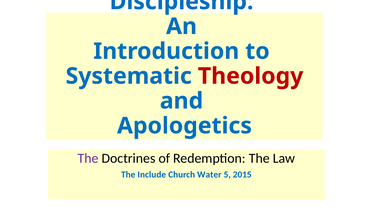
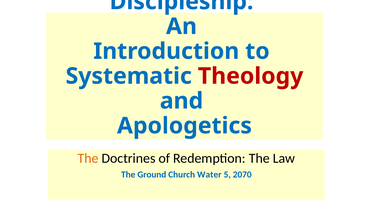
The colour: purple -> orange (88, 159)
Include: Include -> Ground (152, 175)
2015: 2015 -> 2070 (242, 175)
